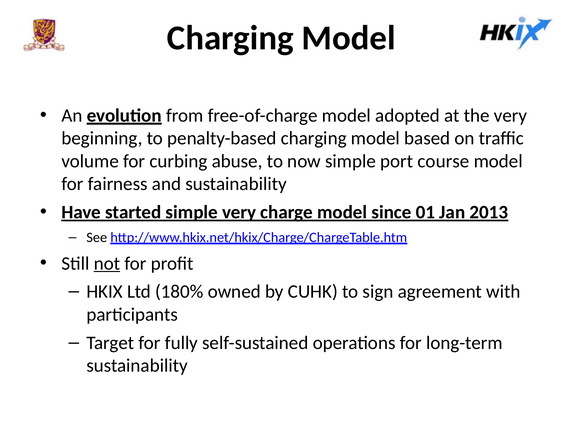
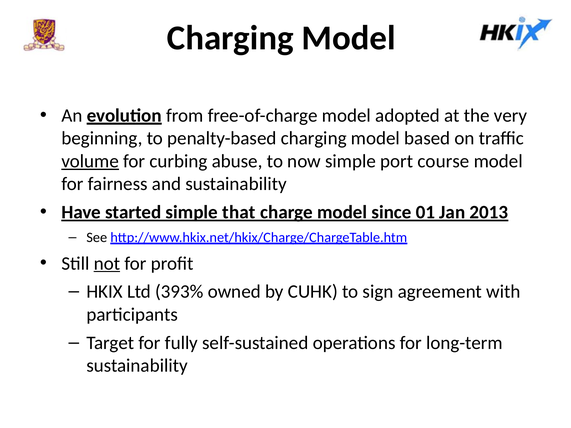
volume underline: none -> present (90, 161)
simple very: very -> that (239, 212)
180%: 180% -> 393% (179, 292)
